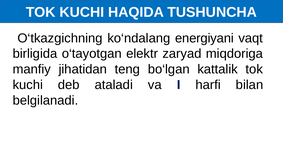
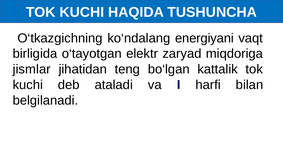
manfiy: manfiy -> jismlar (32, 69)
